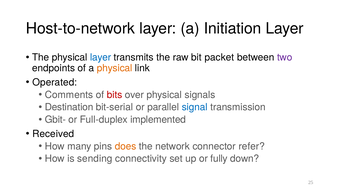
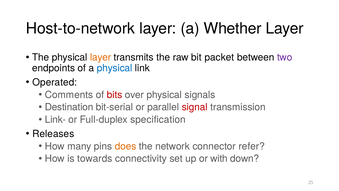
Initiation: Initiation -> Whether (233, 28)
layer colour: blue -> orange (101, 57)
physical colour: orange -> blue (115, 68)
signal colour: blue -> red (195, 107)
Gbit-: Gbit- -> Link- (55, 119)
implemented: implemented -> specification (158, 119)
Received: Received -> Releases (53, 134)
sending: sending -> towards (95, 158)
fully: fully -> with (219, 158)
